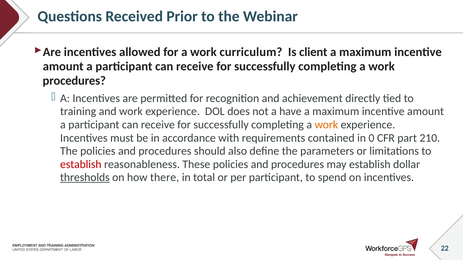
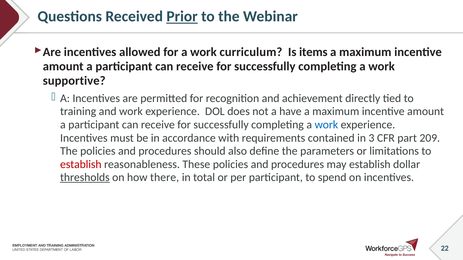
Prior underline: none -> present (182, 17)
client: client -> items (313, 52)
procedures: procedures -> supportive (74, 81)
work colour: orange -> blue (326, 125)
0: 0 -> 3 (371, 138)
210: 210 -> 209 (430, 138)
